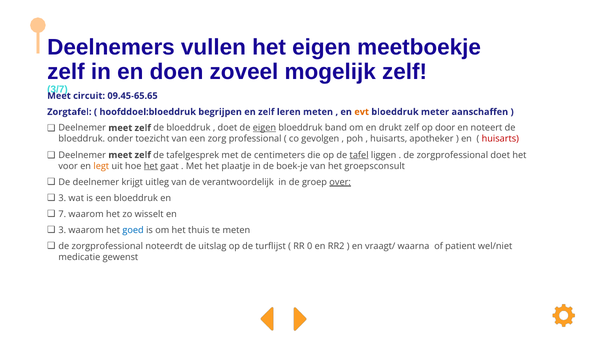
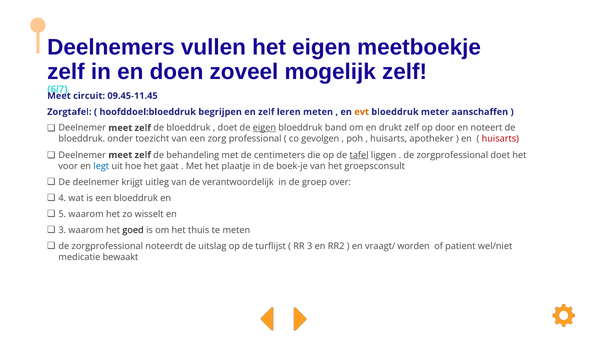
3/7: 3/7 -> 6/7 (57, 89)
09.45-65.65: 09.45-65.65 -> 09.45-11.45 (133, 96)
tafelgesprek: tafelgesprek -> behandeling (193, 155)
legt colour: orange -> blue (101, 166)
het underline: present -> none (151, 166)
over underline: present -> none (340, 182)
3: 3 -> 4 (62, 198)
7: 7 -> 5 (62, 214)
goed colour: blue -> black (133, 230)
RR 0: 0 -> 3 (310, 246)
waarna: waarna -> worden (414, 246)
gewenst: gewenst -> bewaakt (121, 257)
